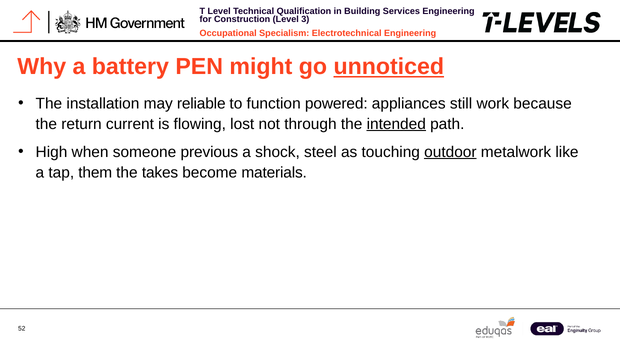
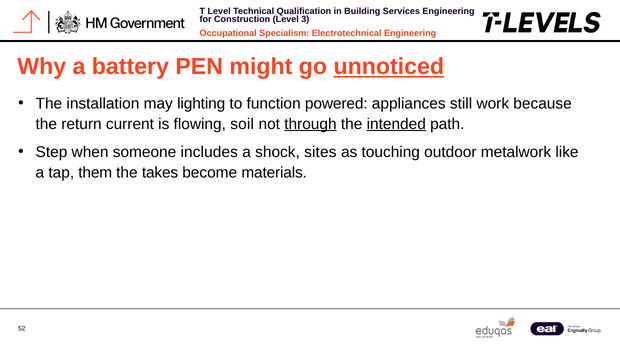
reliable: reliable -> lighting (201, 103)
lost: lost -> soil (242, 124)
through underline: none -> present (310, 124)
High: High -> Step (51, 152)
previous: previous -> includes (209, 152)
steel: steel -> sites (320, 152)
outdoor underline: present -> none (450, 152)
